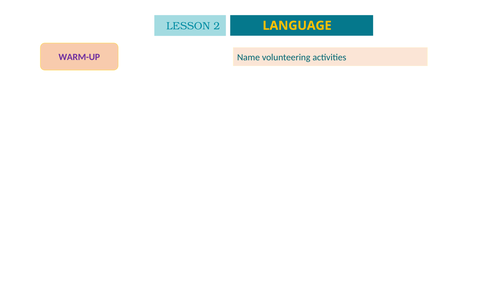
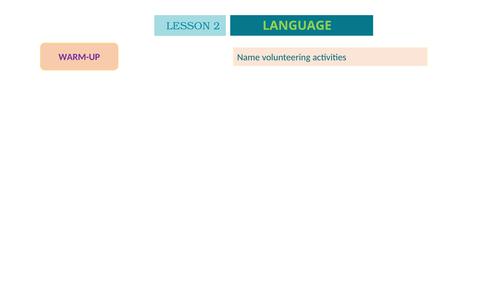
LANGUAGE colour: yellow -> light green (297, 26)
